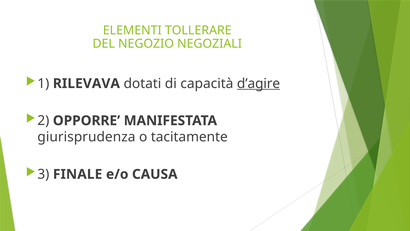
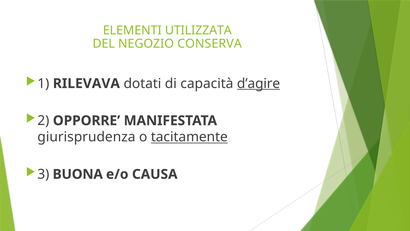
TOLLERARE: TOLLERARE -> UTILIZZATA (198, 30)
NEGOZIALI: NEGOZIALI -> CONSERVA (210, 44)
tacitamente underline: none -> present (189, 137)
FINALE: FINALE -> BUONA (78, 174)
